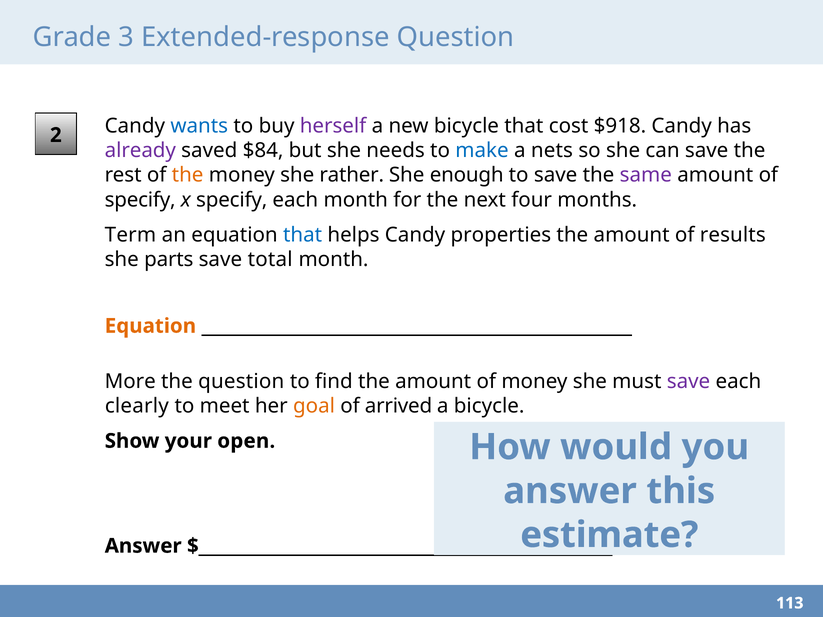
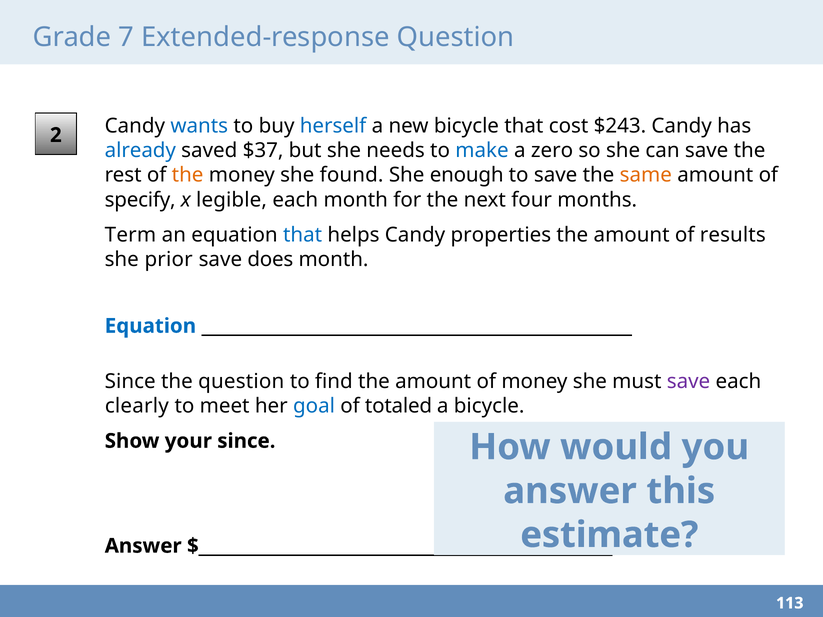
3: 3 -> 7 (126, 37)
herself colour: purple -> blue (333, 126)
$918: $918 -> $243 (620, 126)
already colour: purple -> blue (140, 150)
$84: $84 -> $37 (263, 150)
nets: nets -> zero (552, 150)
rather: rather -> found (352, 175)
same colour: purple -> orange (646, 175)
x specify: specify -> legible (232, 200)
parts: parts -> prior (169, 260)
total: total -> does (270, 260)
Equation colour: orange -> blue (150, 326)
More: More -> Since (130, 381)
goal colour: orange -> blue (314, 406)
arrived: arrived -> totaled (399, 406)
your open: open -> since (246, 441)
